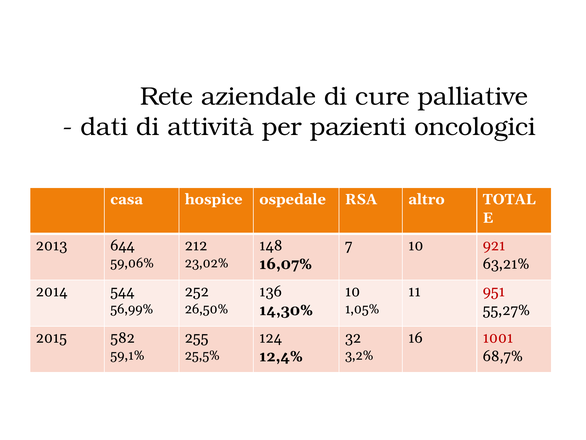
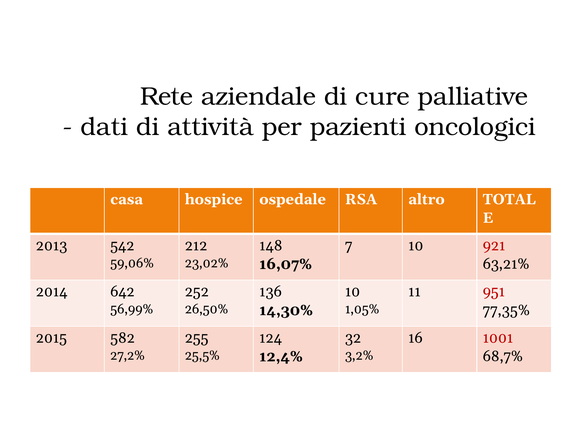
644: 644 -> 542 (122, 245)
544: 544 -> 642 (122, 291)
55,27%: 55,27% -> 77,35% (506, 310)
59,1%: 59,1% -> 27,2% (127, 355)
